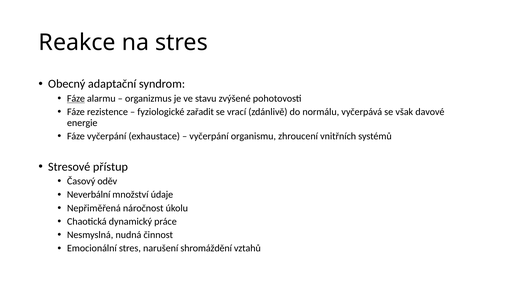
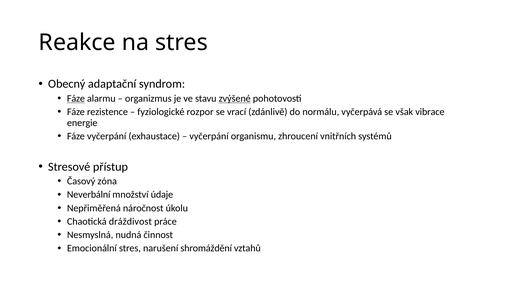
zvýšené underline: none -> present (235, 99)
zařadit: zařadit -> rozpor (200, 112)
davové: davové -> vibrace (430, 112)
oděv: oděv -> zóna (107, 182)
dynamický: dynamický -> dráždivost (130, 222)
